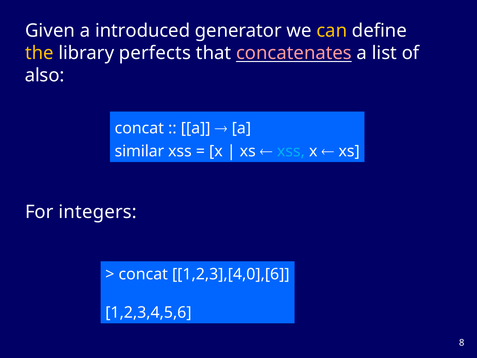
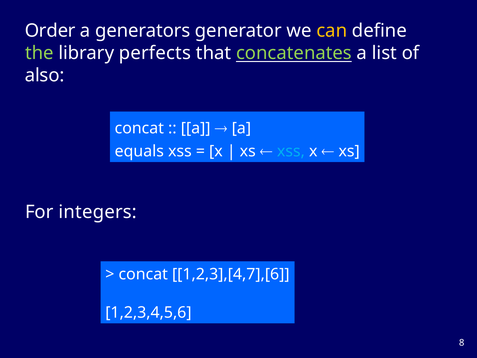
Given: Given -> Order (50, 31)
introduced: introduced -> generators (143, 31)
the colour: yellow -> light green (39, 53)
concatenates colour: pink -> light green (294, 53)
similar: similar -> equals (139, 151)
1,2,3],[4,0],[6: 1,2,3],[4,0],[6 -> 1,2,3],[4,7],[6 (231, 274)
